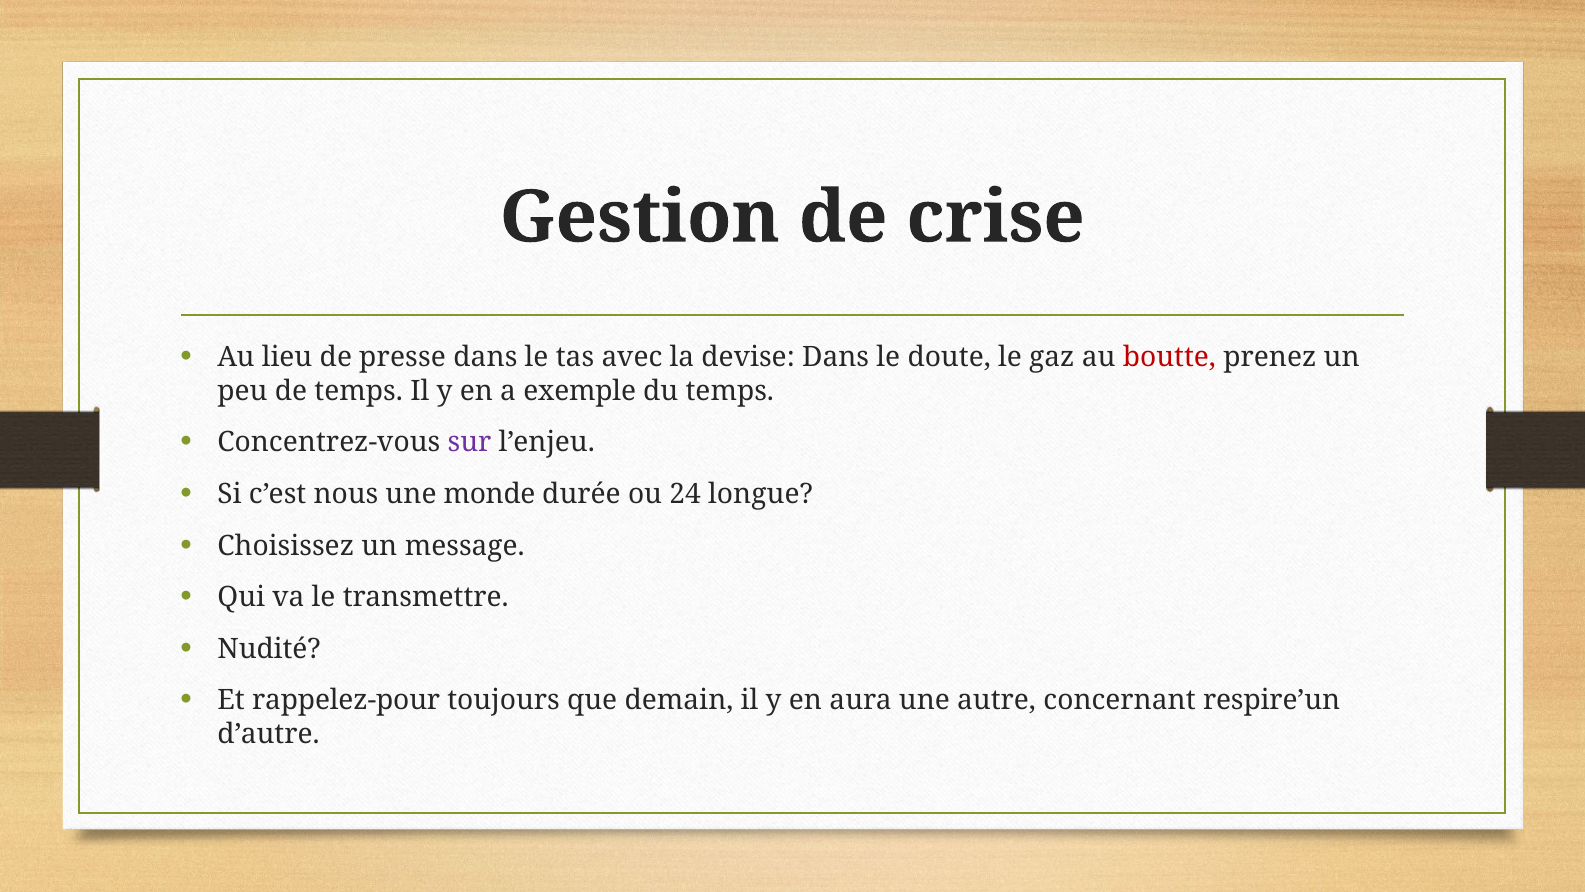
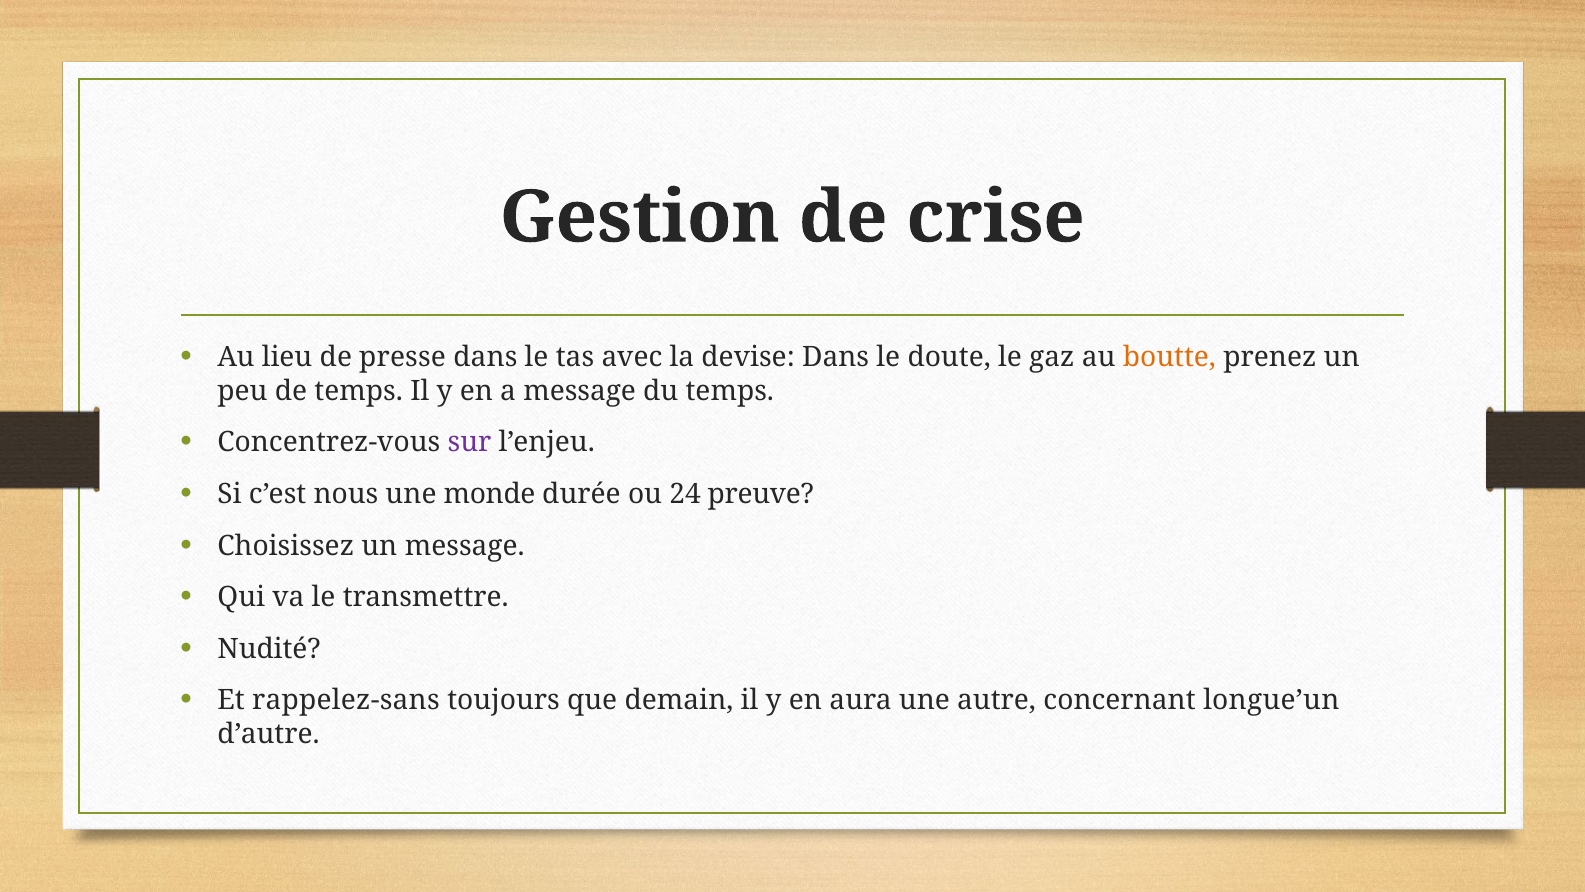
boutte colour: red -> orange (1169, 357)
a exemple: exemple -> message (580, 391)
longue: longue -> preuve (761, 494)
rappelez-pour: rappelez-pour -> rappelez-sans (346, 700)
respire’un: respire’un -> longue’un (1271, 700)
